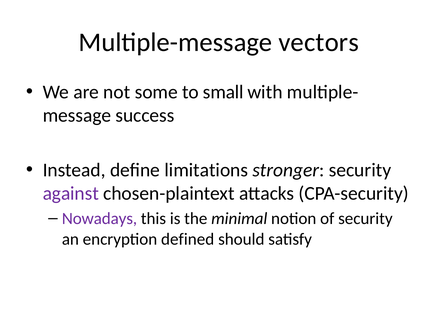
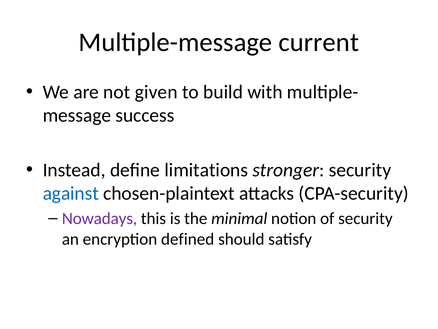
vectors: vectors -> current (319, 42)
some: some -> given (156, 92)
small: small -> build (223, 92)
against colour: purple -> blue (71, 193)
